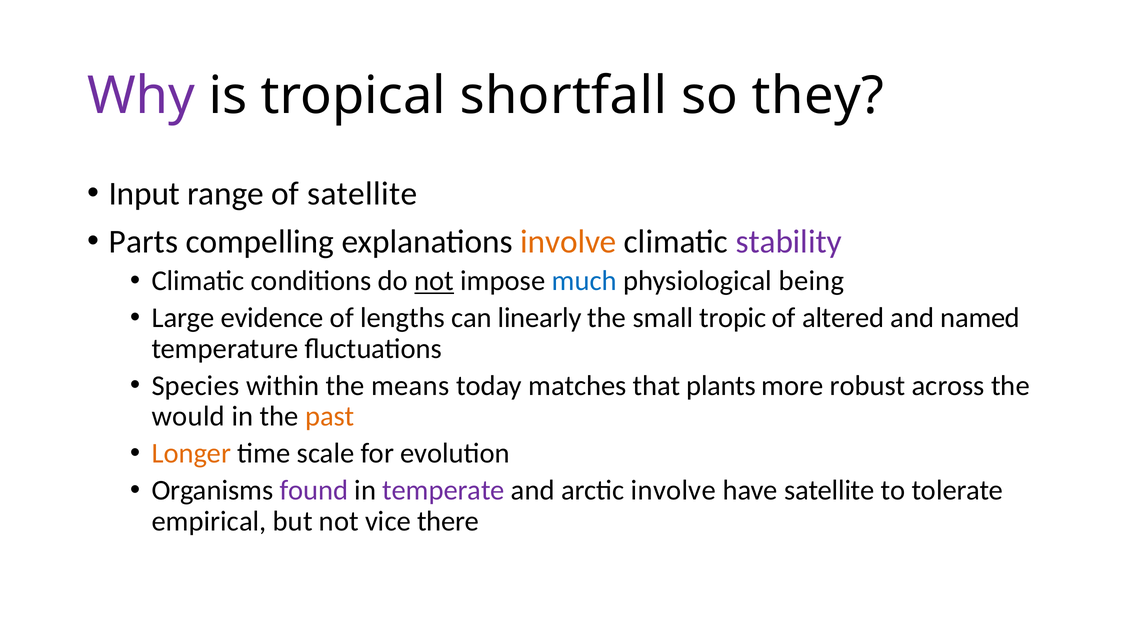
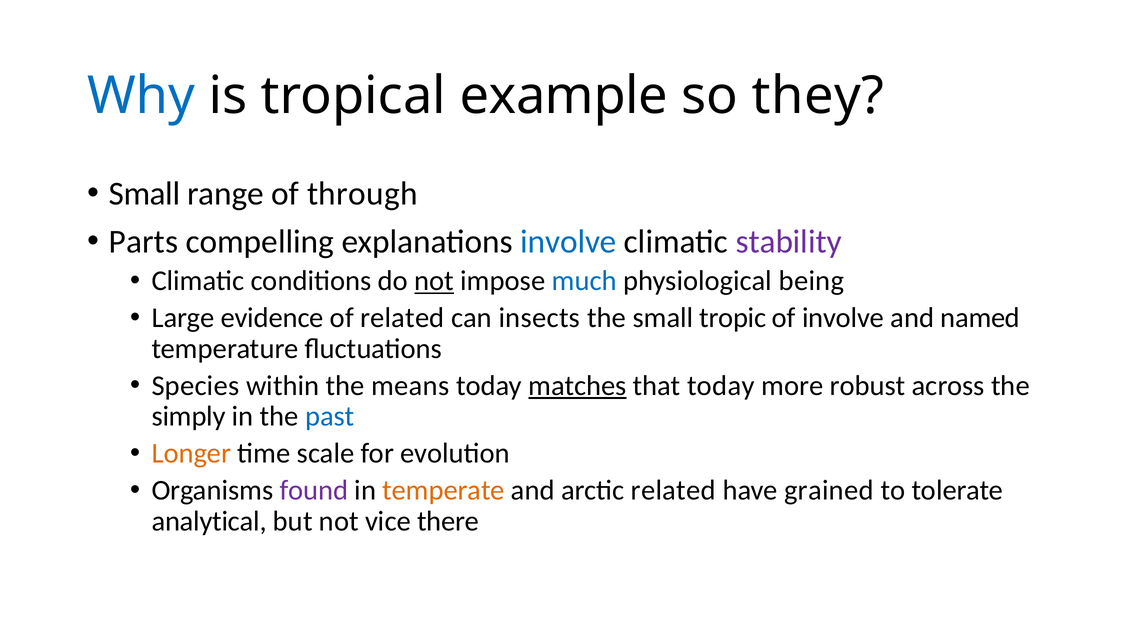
Why colour: purple -> blue (141, 96)
shortfall: shortfall -> example (564, 96)
Input: Input -> Small (144, 193)
of satellite: satellite -> through (362, 193)
involve colour: orange -> blue (568, 241)
of lengths: lengths -> related (402, 318)
linearly: linearly -> insects (539, 318)
of altered: altered -> involve (843, 318)
matches underline: none -> present (577, 385)
that plants: plants -> today (721, 385)
would: would -> simply (189, 416)
past colour: orange -> blue (330, 416)
temperate colour: purple -> orange (444, 490)
arctic involve: involve -> related (673, 490)
have satellite: satellite -> grained (829, 490)
empirical: empirical -> analytical (209, 521)
